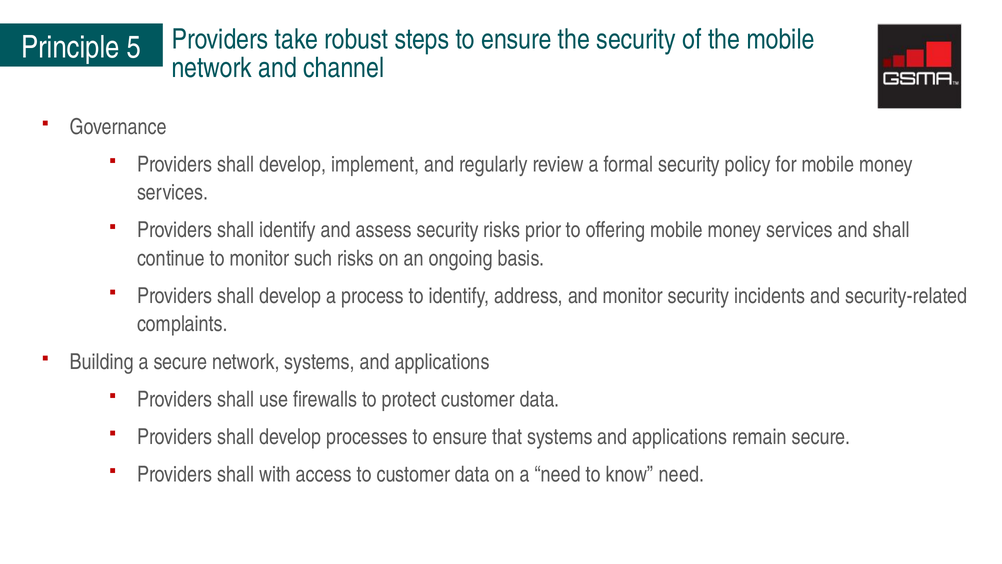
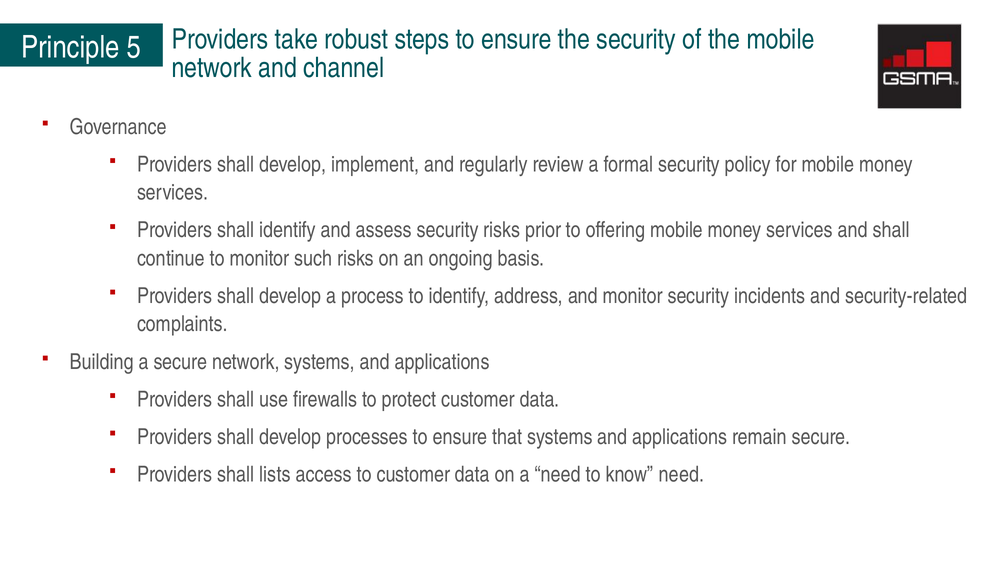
with: with -> lists (275, 474)
